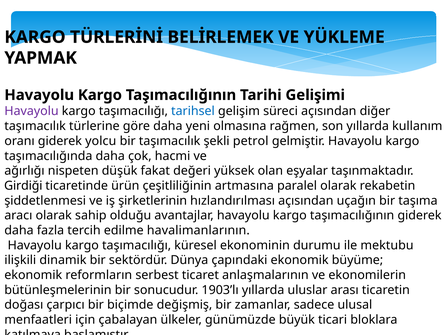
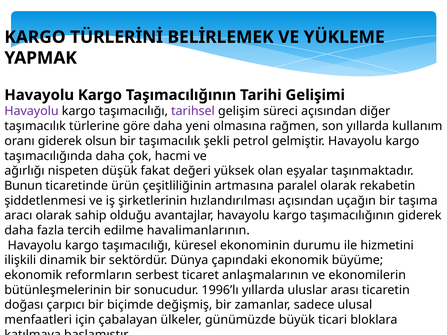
tarihsel colour: blue -> purple (193, 111)
yolcu: yolcu -> olsun (101, 141)
Girdiği: Girdiği -> Bunun (23, 186)
mektubu: mektubu -> hizmetini (387, 245)
1903’lı: 1903’lı -> 1996’lı (220, 290)
